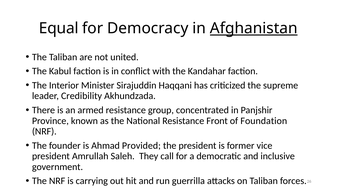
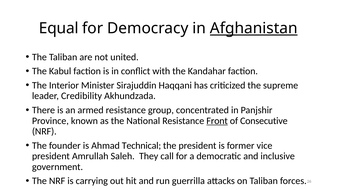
Front underline: none -> present (217, 120)
Foundation: Foundation -> Consecutive (264, 120)
Provided: Provided -> Technical (141, 145)
